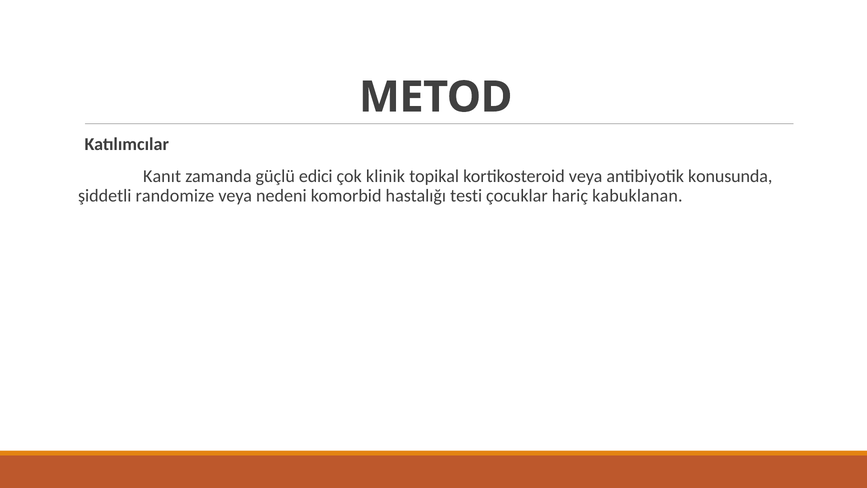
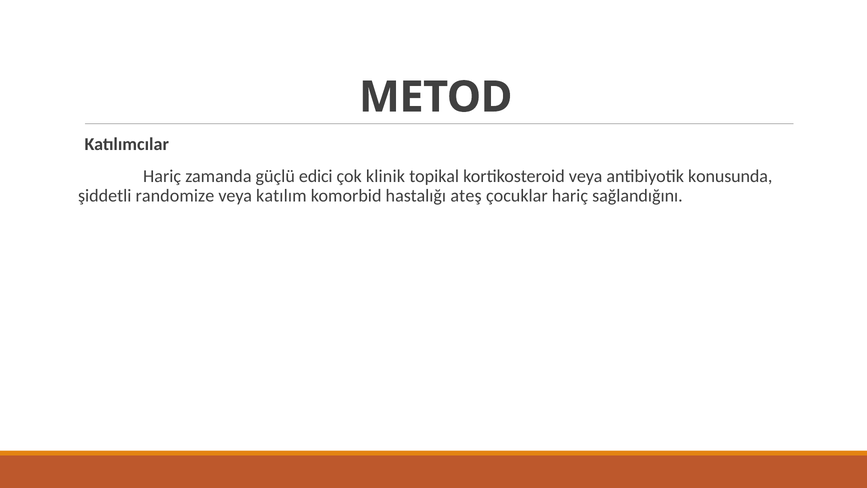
Kanıt: Kanıt -> Hariç (162, 176)
nedeni: nedeni -> katılım (281, 196)
testi: testi -> ateş (466, 196)
kabuklanan: kabuklanan -> sağlandığını (637, 196)
